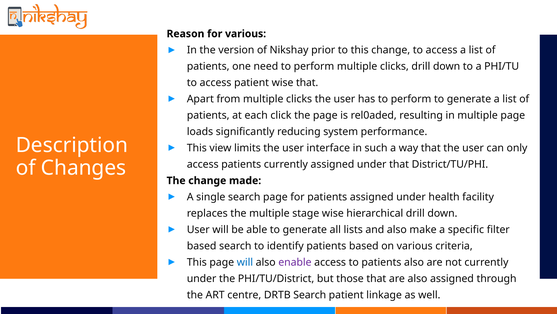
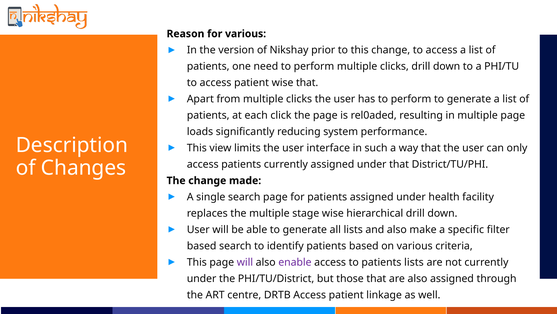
will colour: blue -> purple (245, 262)
patients also: also -> lists (414, 262)
DRTB Search: Search -> Access (310, 294)
